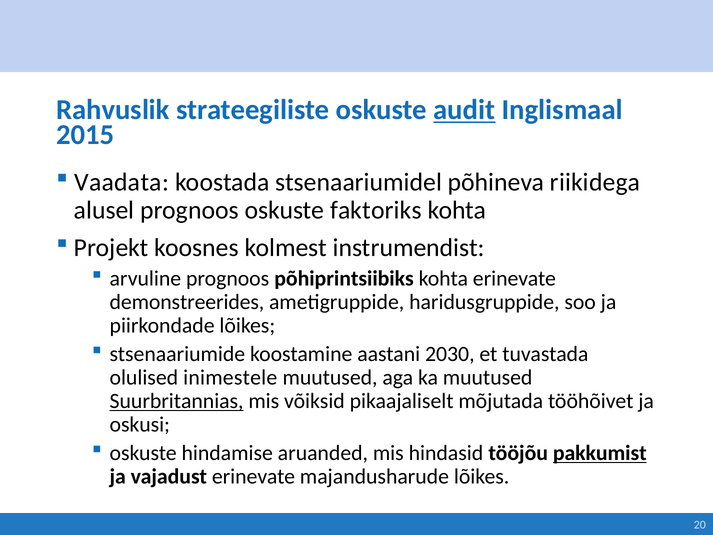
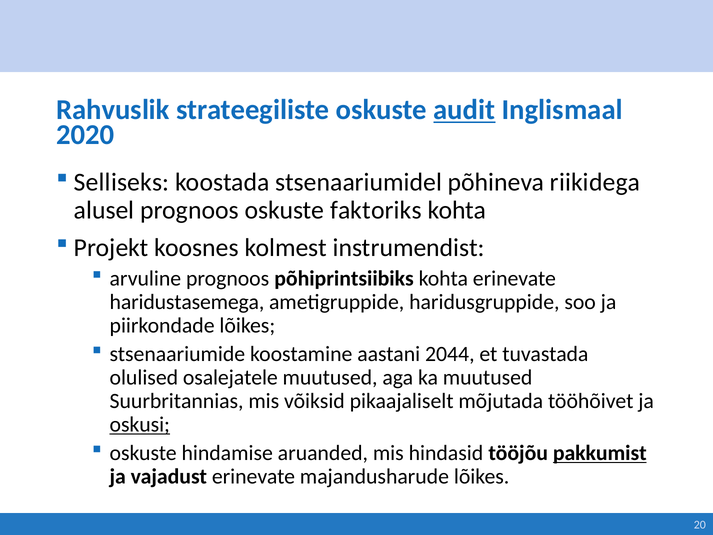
2015: 2015 -> 2020 (85, 135)
Vaadata: Vaadata -> Selliseks (122, 182)
demonstreerides: demonstreerides -> haridustasemega (187, 302)
2030: 2030 -> 2044 (450, 354)
inimestele: inimestele -> osalejatele (230, 377)
Suurbritannias underline: present -> none (177, 401)
oskusi underline: none -> present (140, 424)
